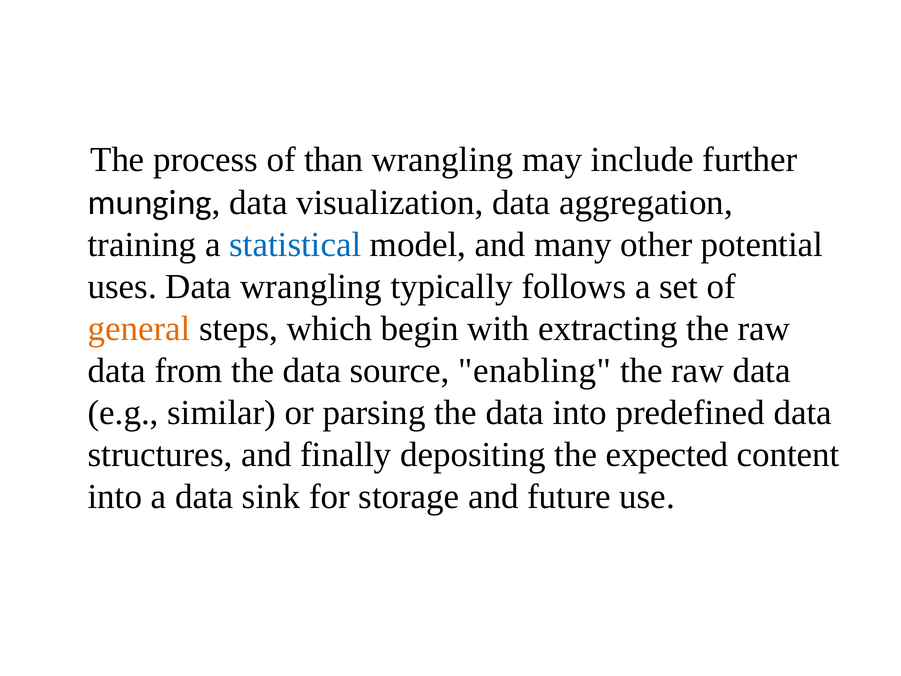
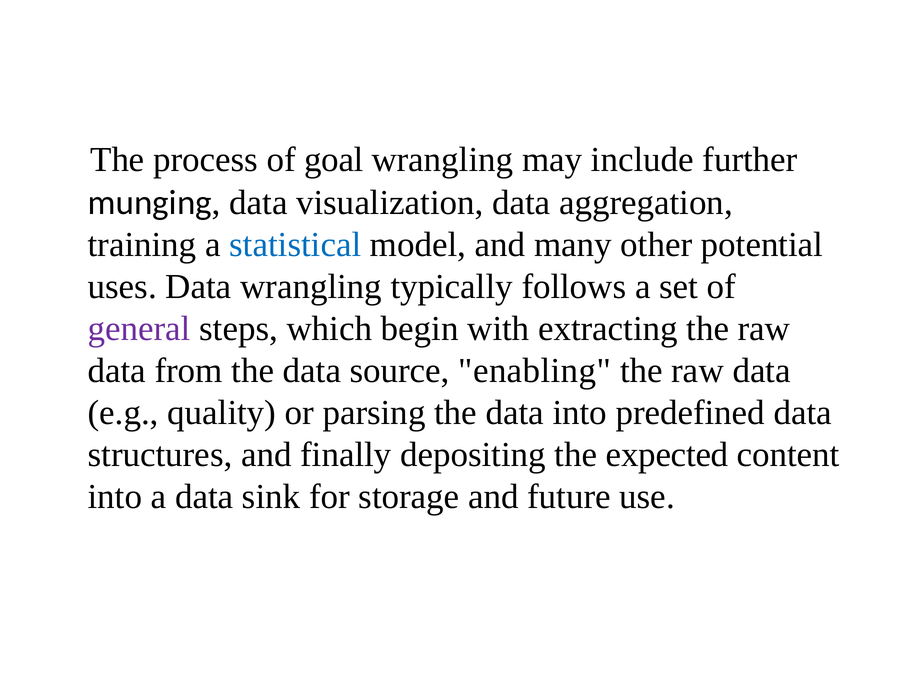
than: than -> goal (334, 160)
general colour: orange -> purple (139, 329)
similar: similar -> quality (222, 413)
